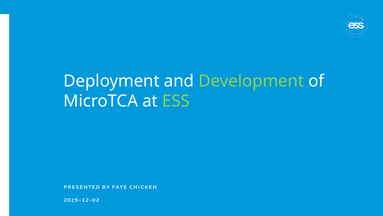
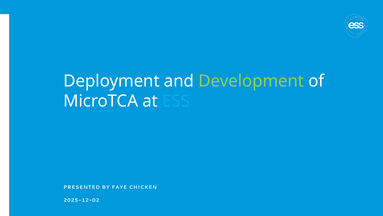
ESS colour: light green -> light blue (176, 101)
